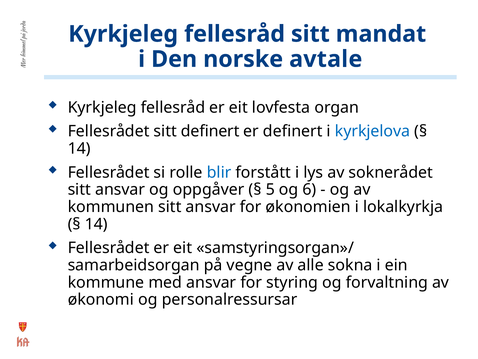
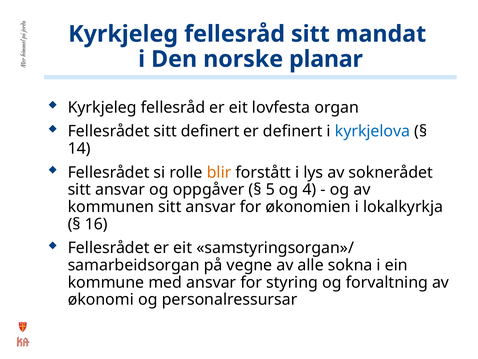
avtale: avtale -> planar (326, 59)
blir colour: blue -> orange (219, 172)
6: 6 -> 4 (309, 189)
14: 14 -> 16 (96, 224)
